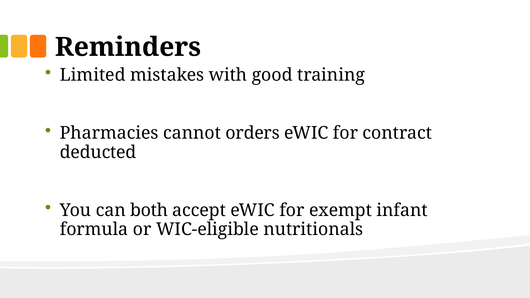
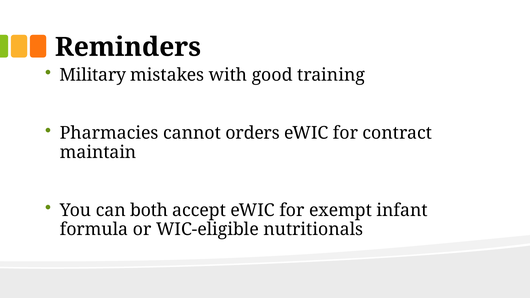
Limited: Limited -> Military (93, 75)
deducted: deducted -> maintain (98, 152)
